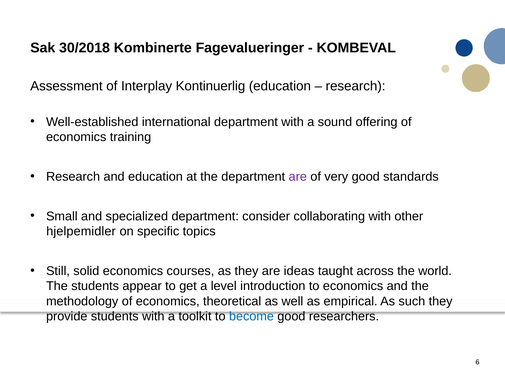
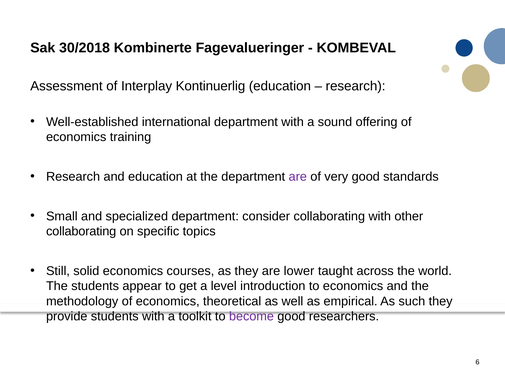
hjelpemidler: hjelpemidler -> collaborating (81, 231)
ideas: ideas -> lower (299, 271)
become colour: blue -> purple (251, 316)
